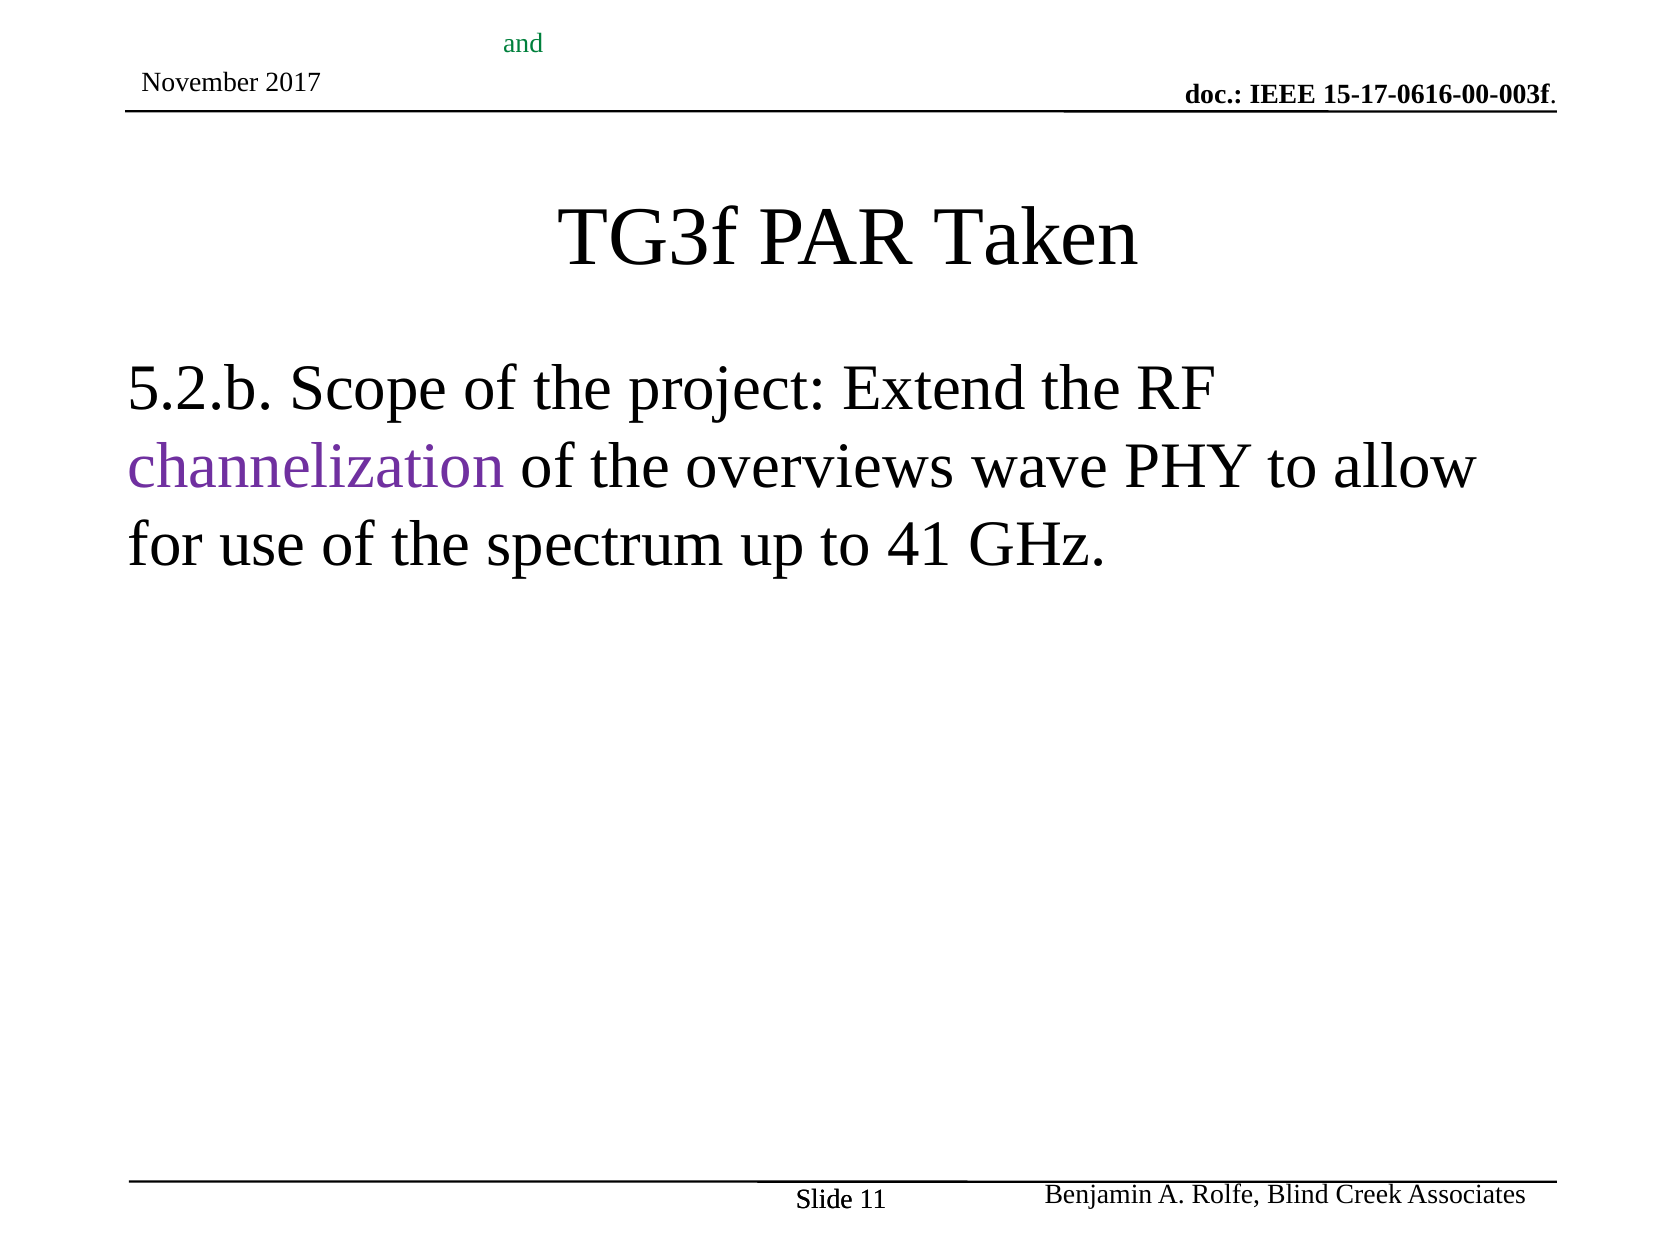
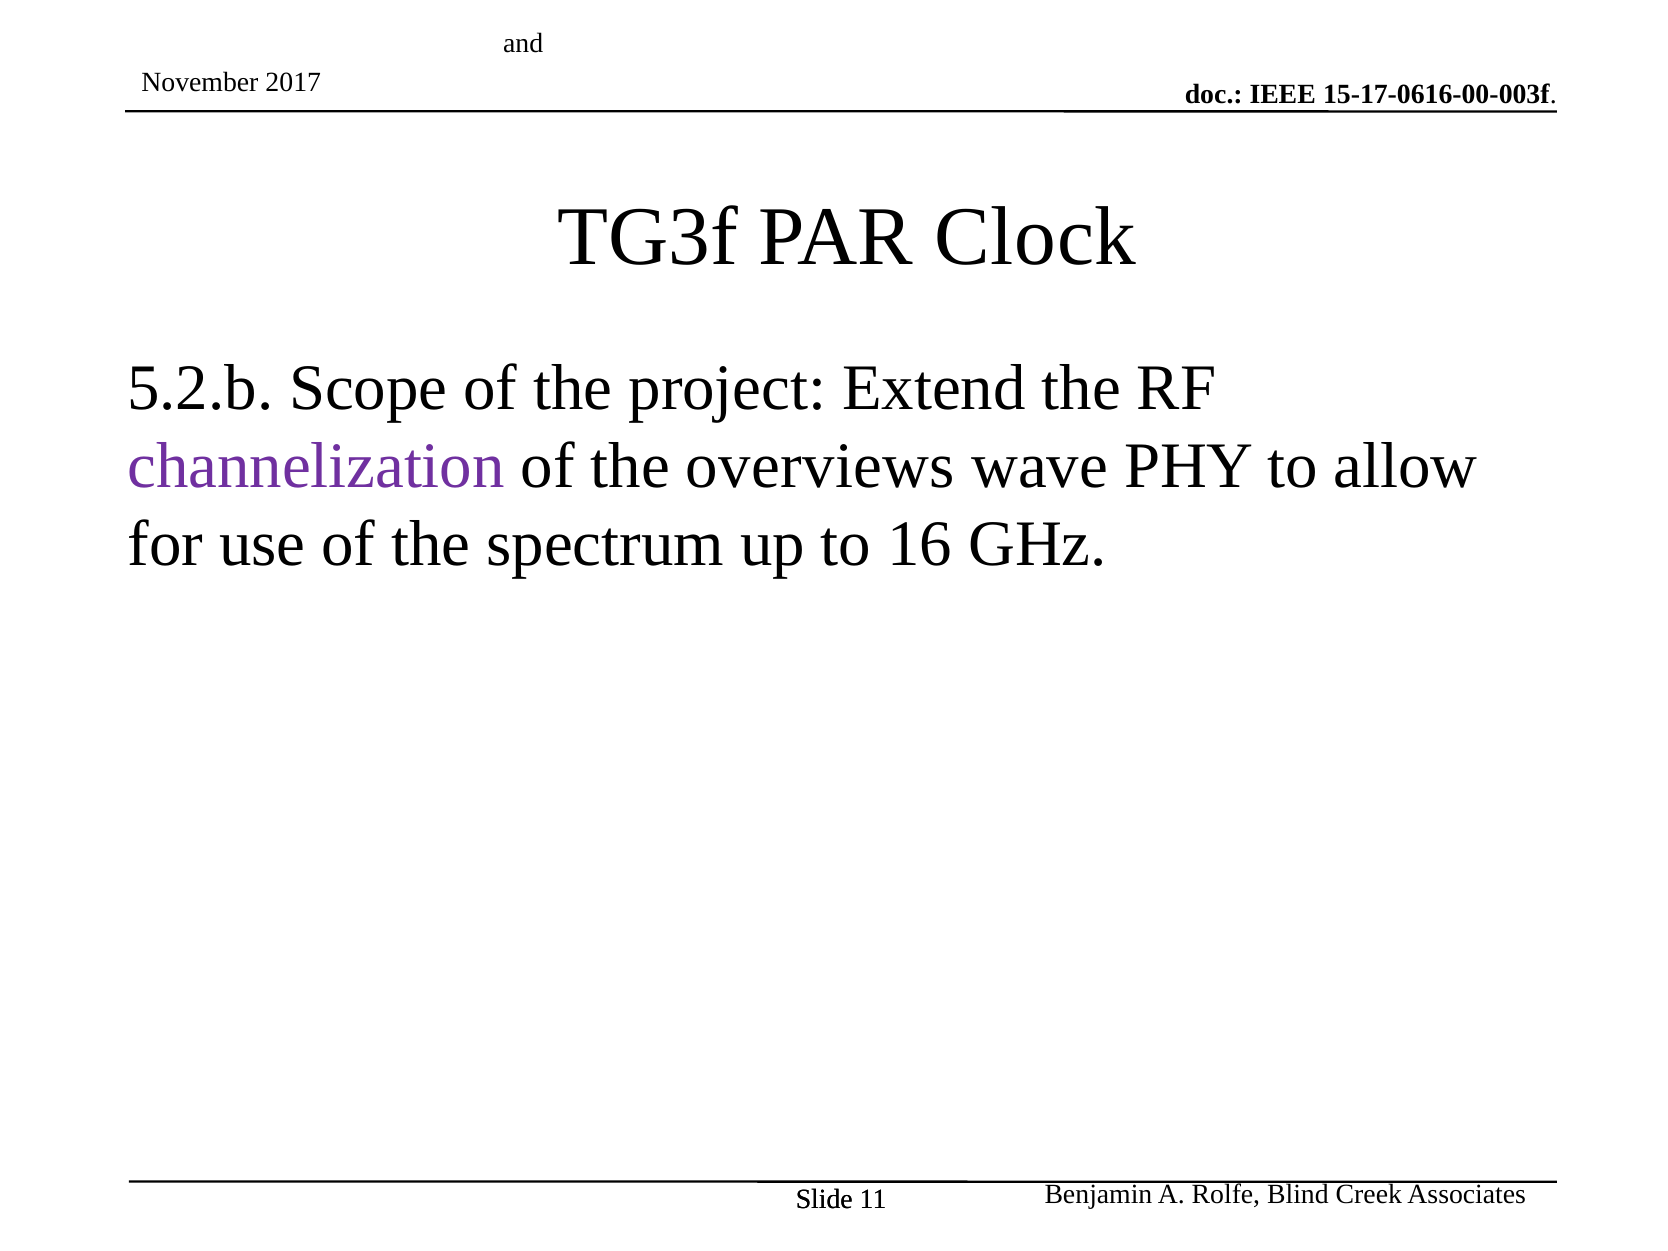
and colour: green -> black (523, 44)
Taken: Taken -> Clock (1036, 237)
41: 41 -> 16 (920, 544)
